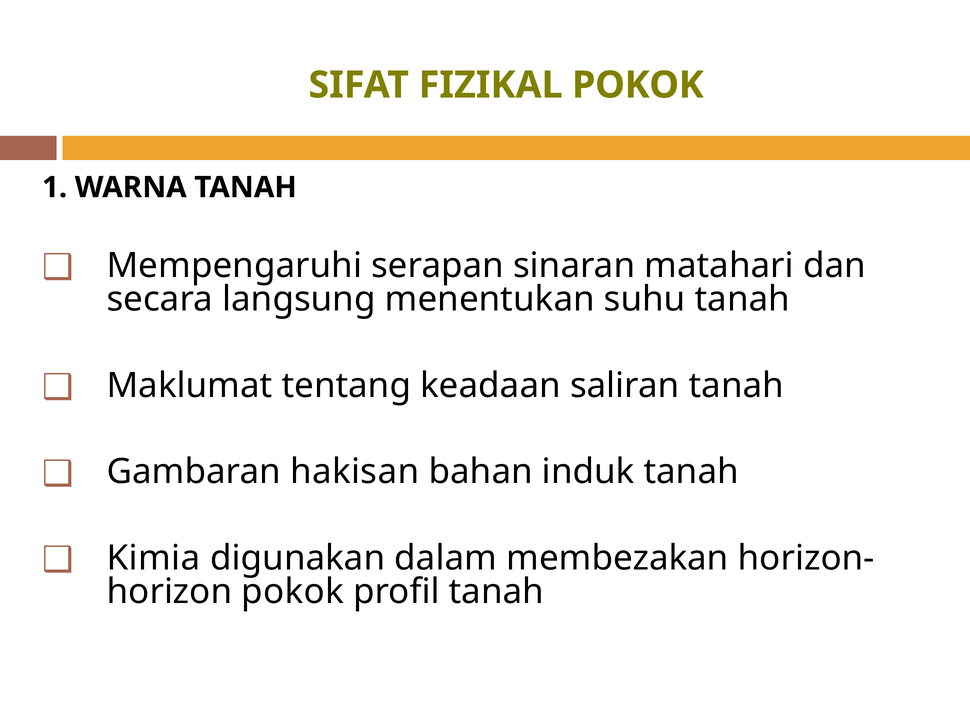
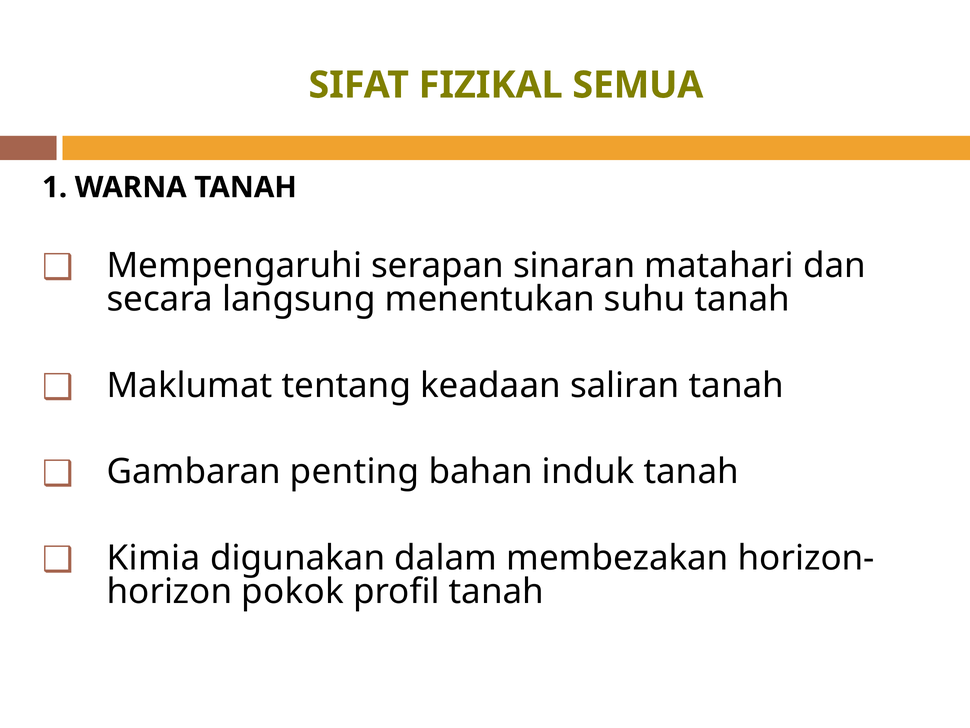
FIZIKAL POKOK: POKOK -> SEMUA (638, 85)
hakisan: hakisan -> penting (355, 472)
